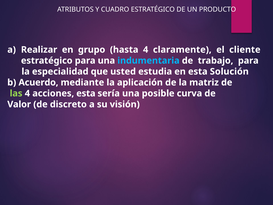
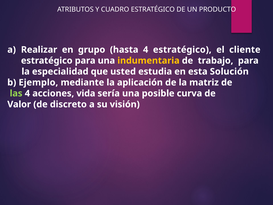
4 claramente: claramente -> estratégico (182, 50)
indumentaria colour: light blue -> yellow (148, 61)
Acuerdo: Acuerdo -> Ejemplo (38, 82)
acciones esta: esta -> vida (86, 93)
